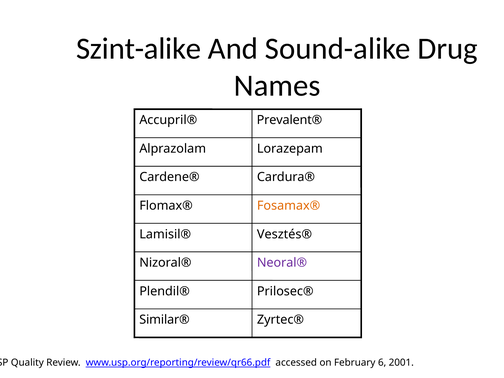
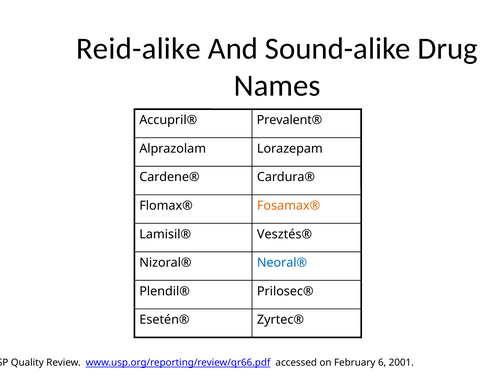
Szint-alike: Szint-alike -> Reid-alike (138, 49)
Neoral® colour: purple -> blue (282, 263)
Similar®: Similar® -> Esetén® (164, 320)
